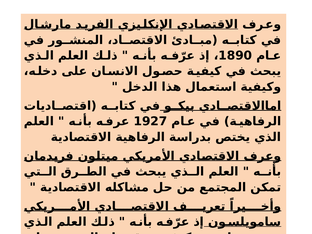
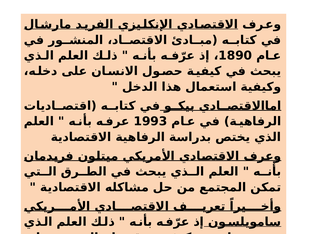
1927: 1927 -> 1993 (150, 121)
